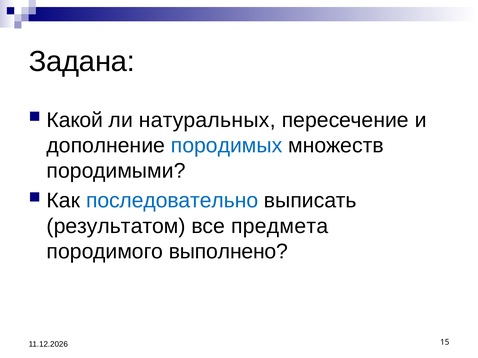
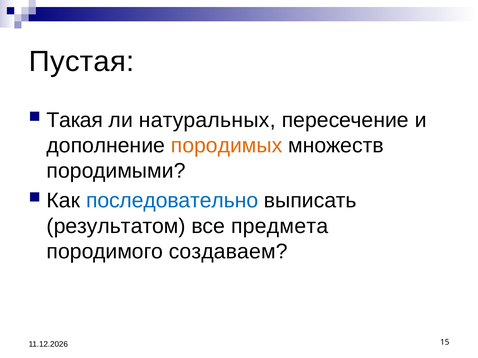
Задана: Задана -> Пустая (82, 62)
Какой: Какой -> Такая (75, 120)
породимых colour: blue -> orange (227, 146)
выполнено: выполнено -> создаваем (228, 252)
